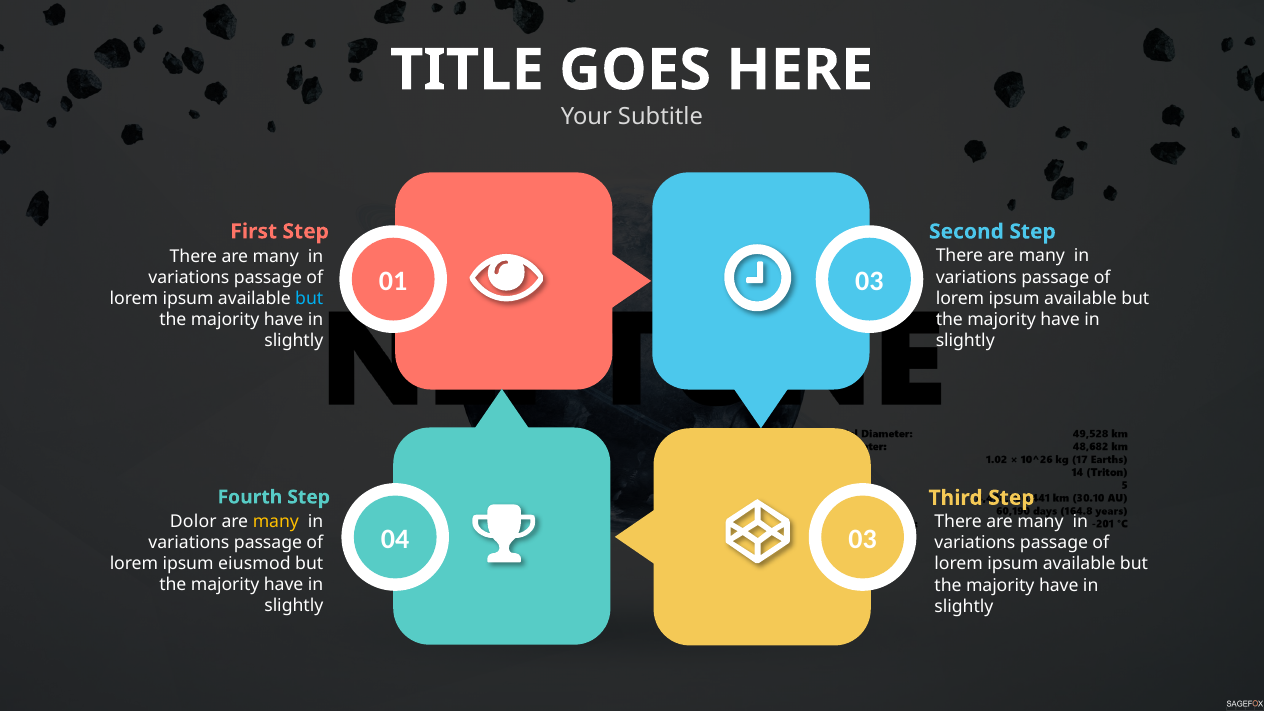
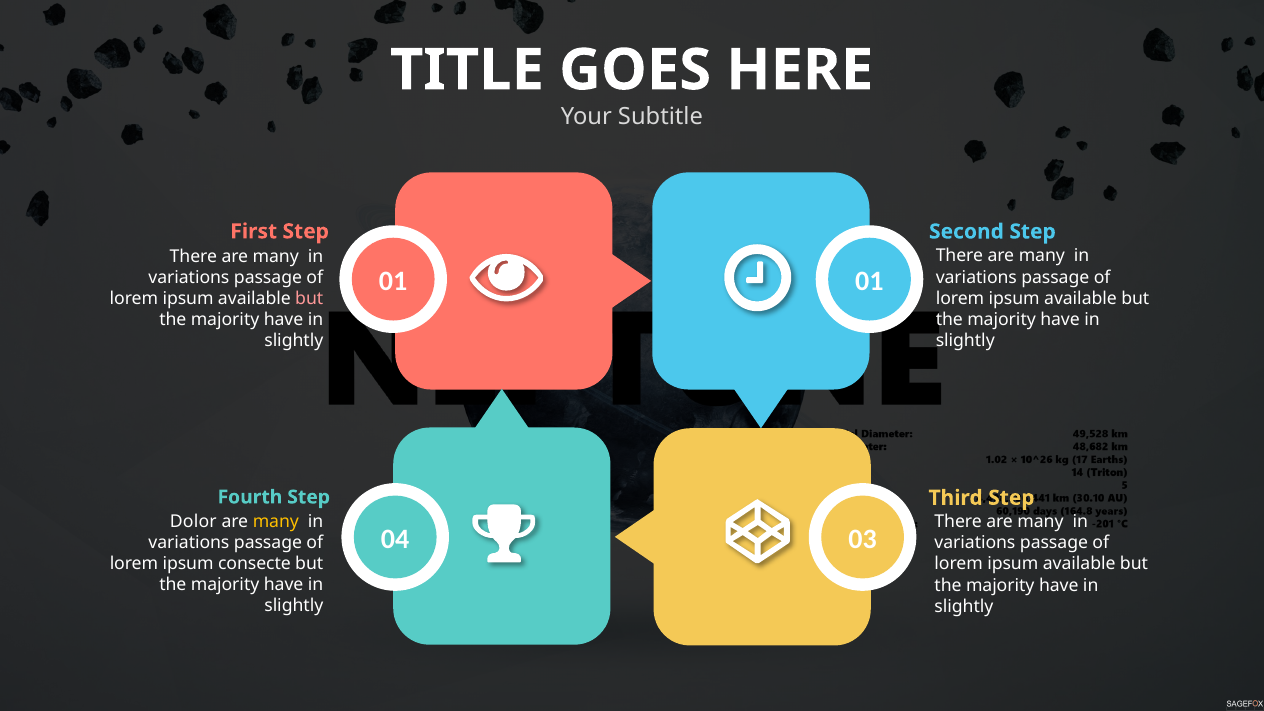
01 03: 03 -> 01 (869, 281)
but colour: light blue -> pink (309, 299)
eiusmod: eiusmod -> consecte (254, 564)
